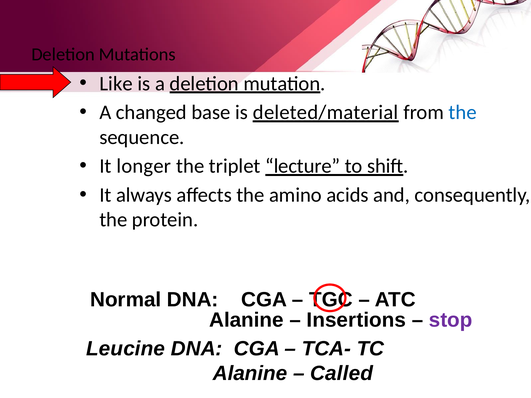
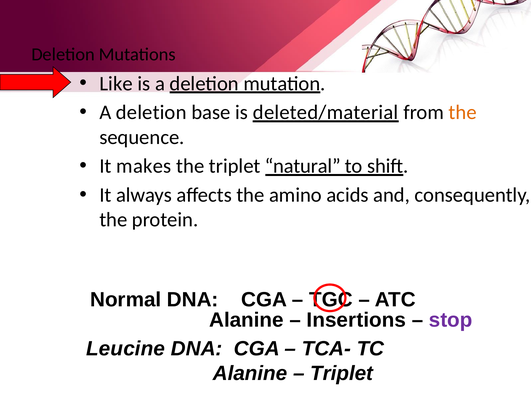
changed: changed -> deletion (151, 113)
the colour: blue -> orange (463, 113)
longer: longer -> makes (144, 166)
lecture: lecture -> natural (303, 166)
Called: Called -> Triplet (342, 374)
